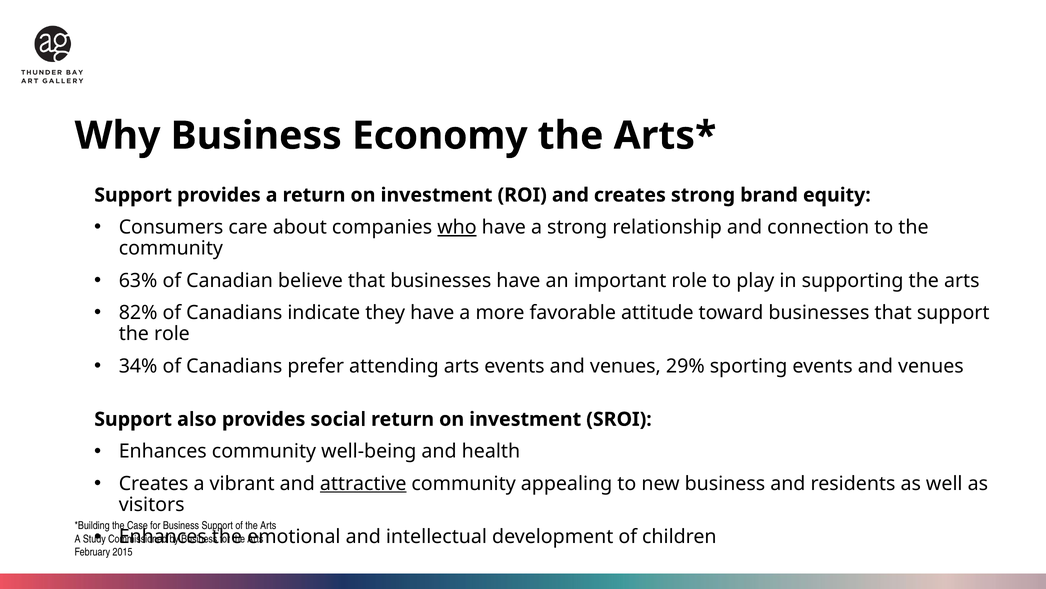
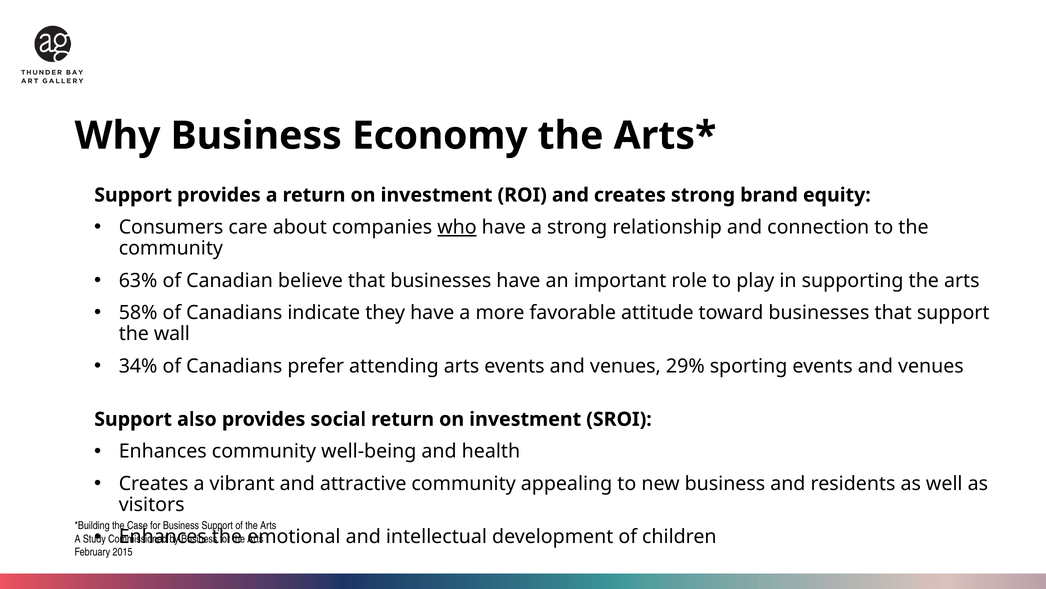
82%: 82% -> 58% (138, 312)
the role: role -> wall (172, 334)
attractive underline: present -> none (363, 483)
